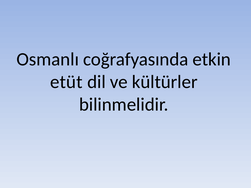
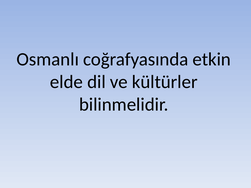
etüt: etüt -> elde (66, 82)
